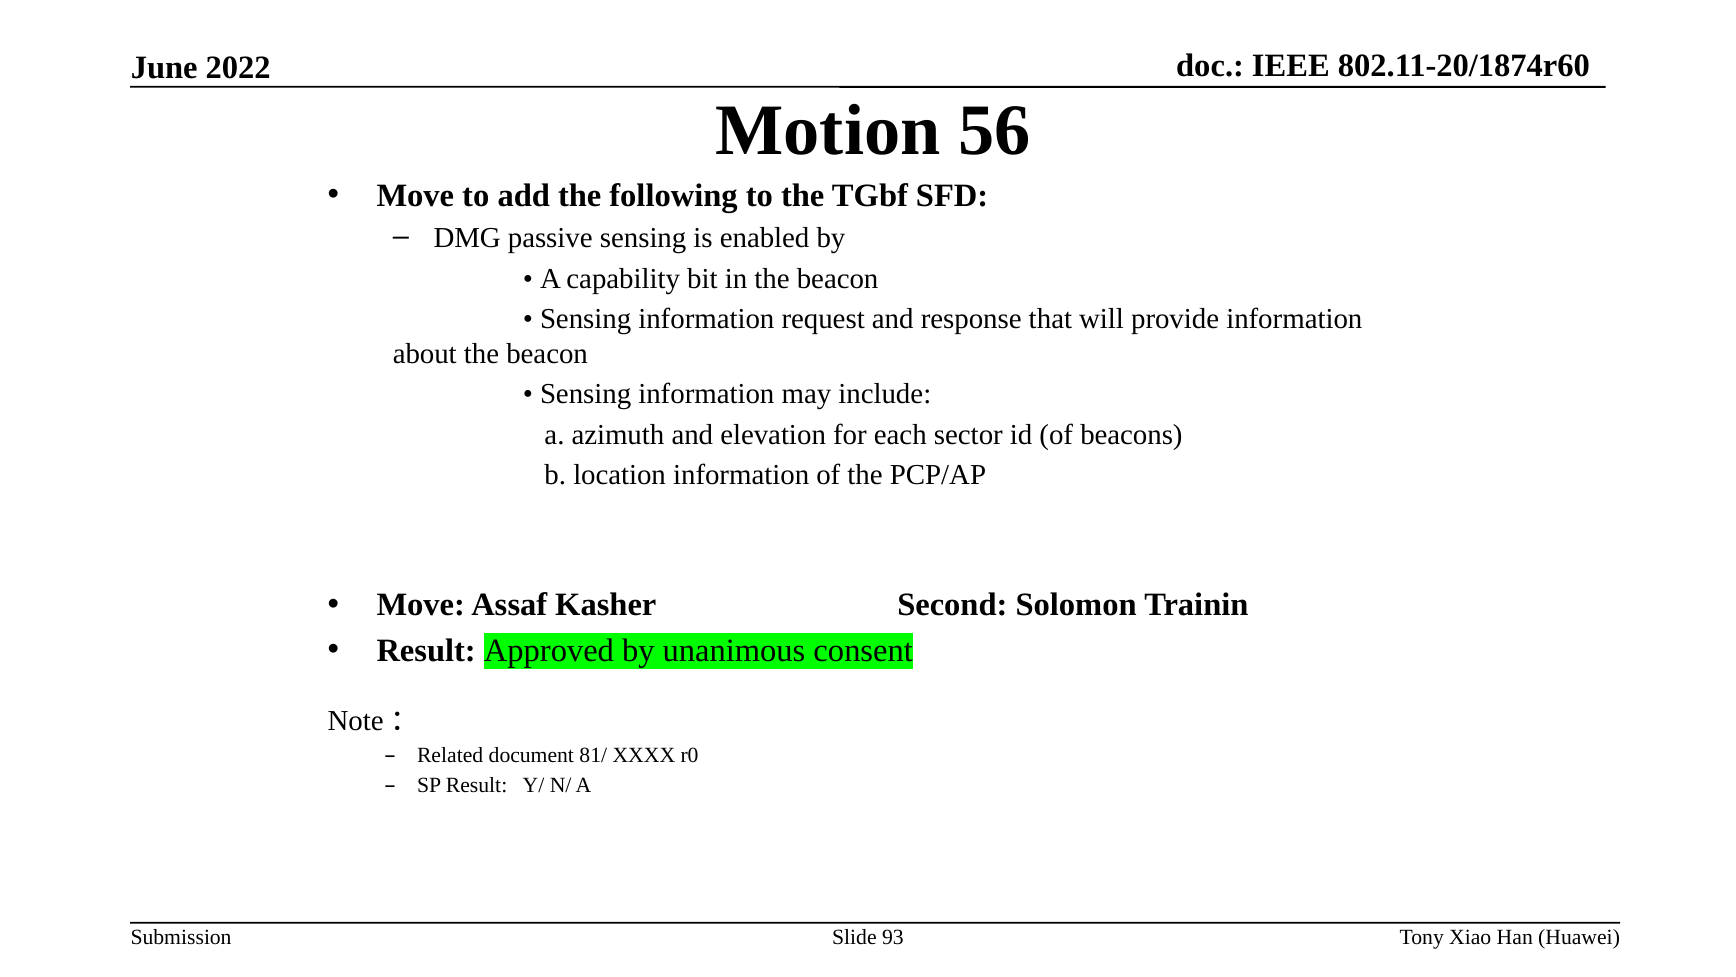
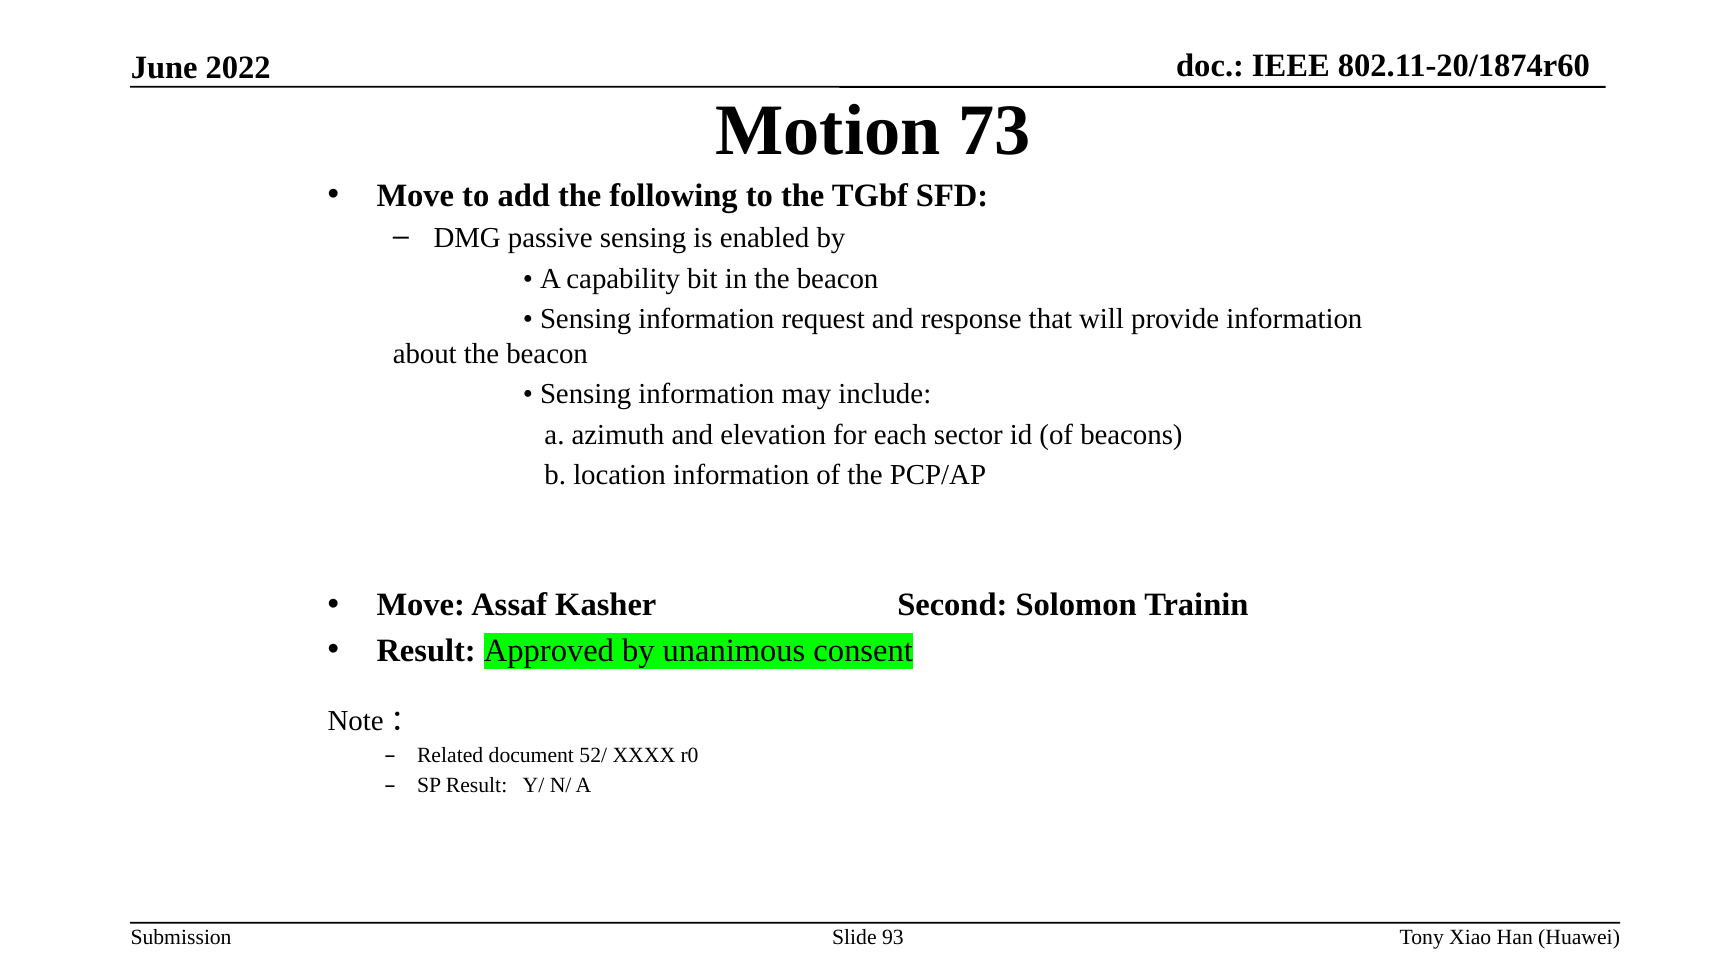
56: 56 -> 73 (995, 131)
81/: 81/ -> 52/ (593, 755)
